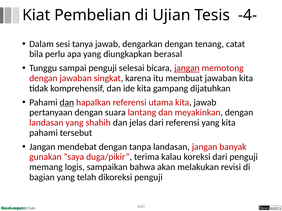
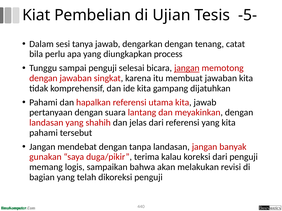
-4-: -4- -> -5- (248, 15)
berasal: berasal -> process (168, 54)
dan underline: present -> none (67, 103)
